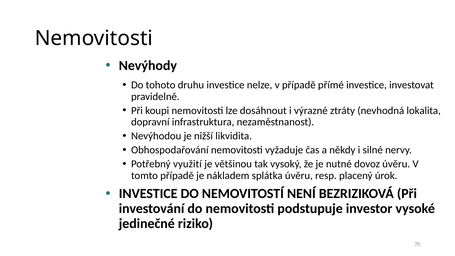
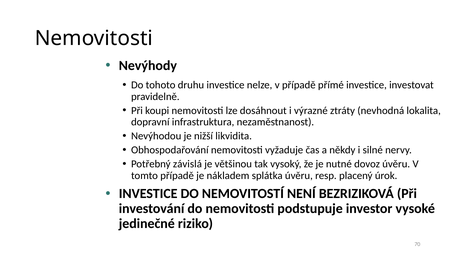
využití: využití -> závislá (187, 164)
